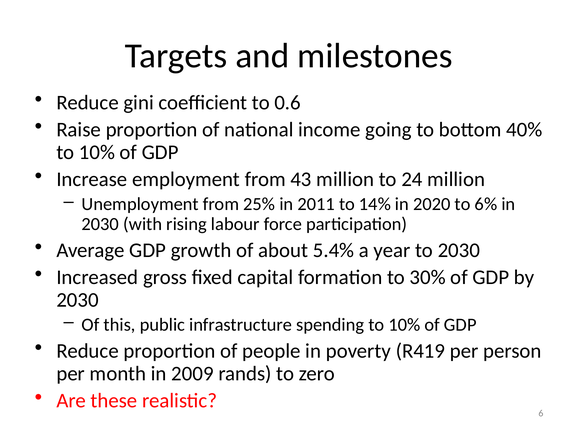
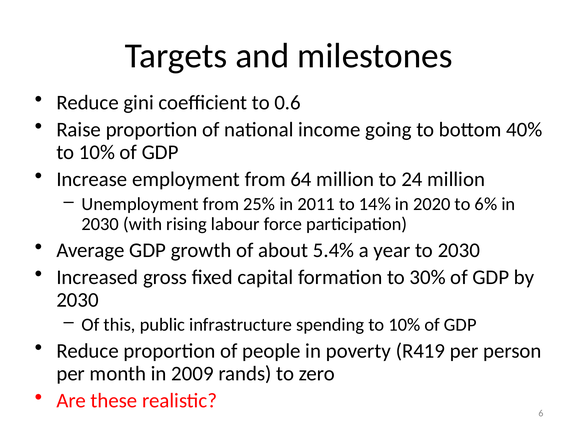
43: 43 -> 64 (301, 179)
